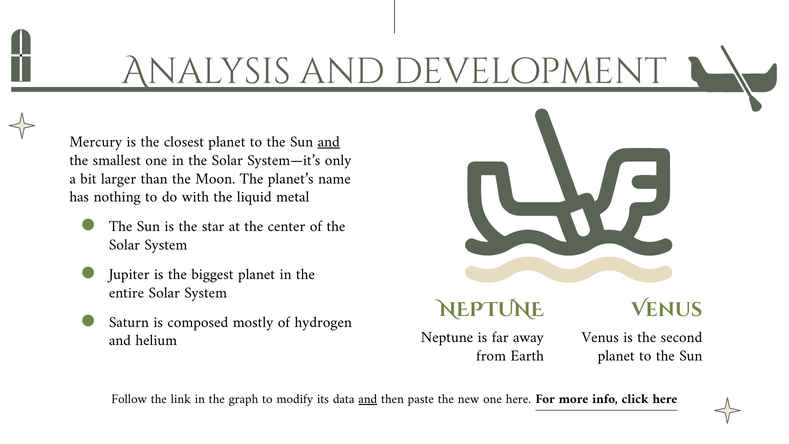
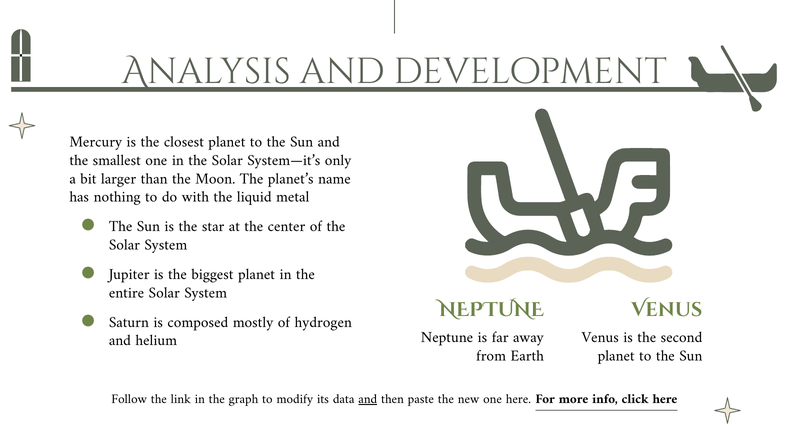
and underline: present -> none (329, 142)
